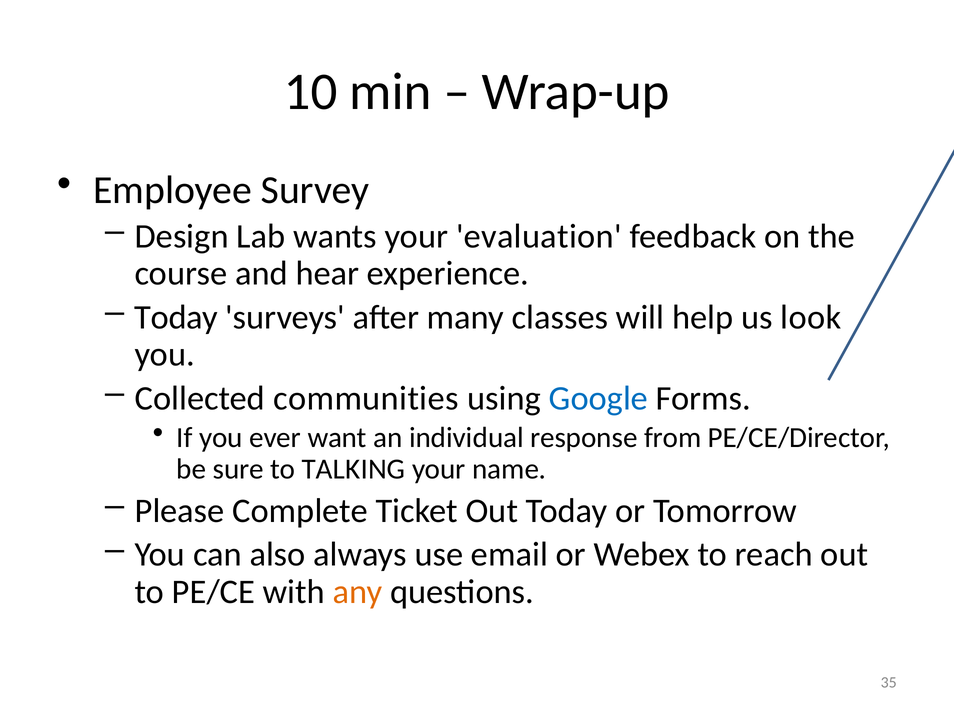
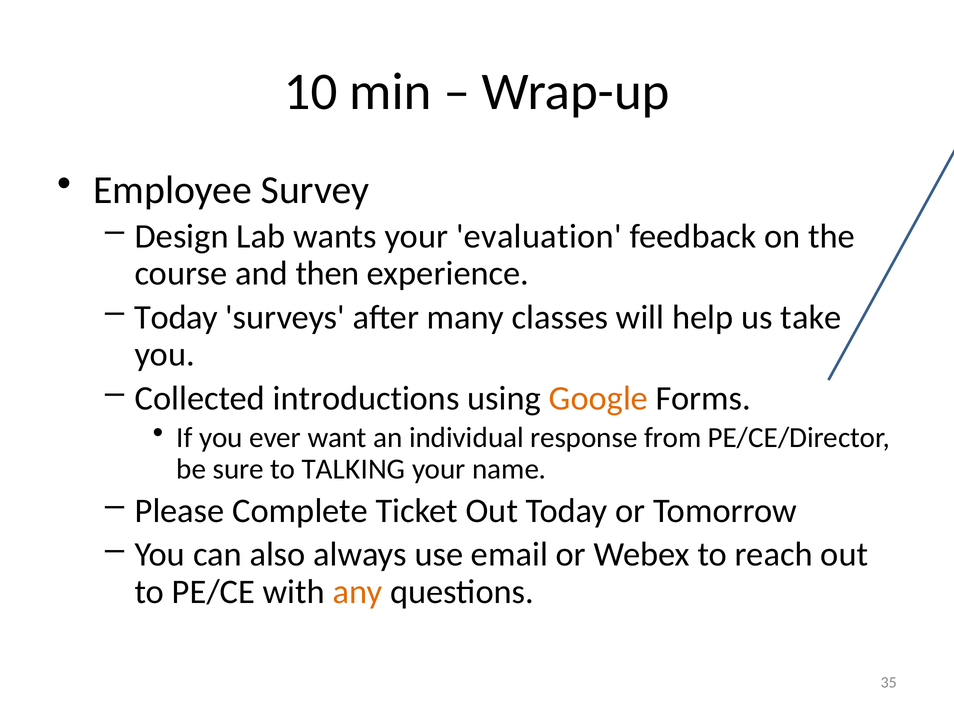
hear: hear -> then (327, 274)
look: look -> take (811, 318)
communities: communities -> introductions (366, 399)
Google colour: blue -> orange (598, 399)
